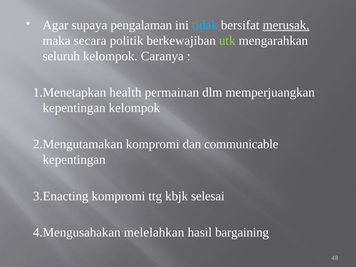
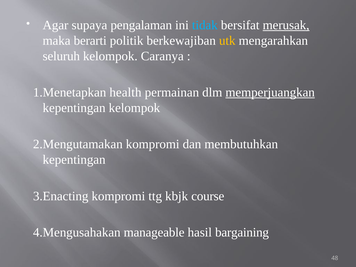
secara: secara -> berarti (90, 41)
utk colour: light green -> yellow (227, 41)
memperjuangkan underline: none -> present (270, 92)
communicable: communicable -> membutuhkan (241, 144)
selesai: selesai -> course (208, 196)
melelahkan: melelahkan -> manageable (154, 232)
